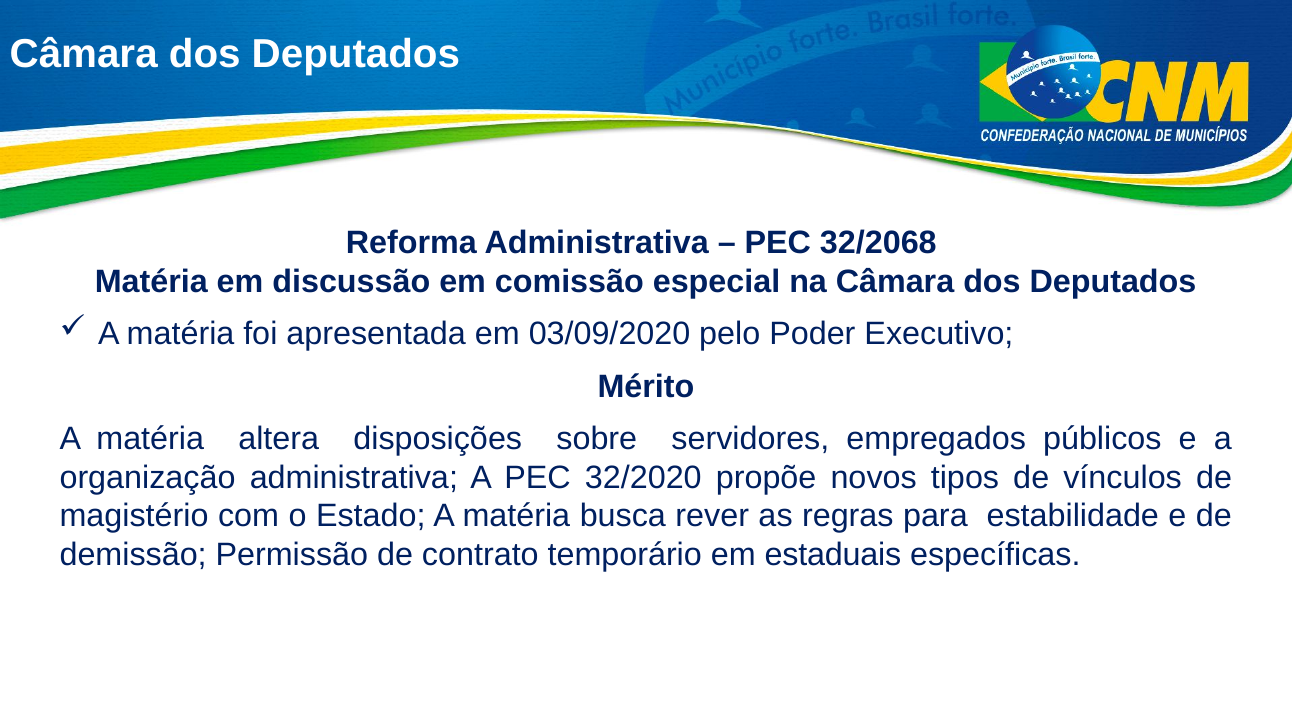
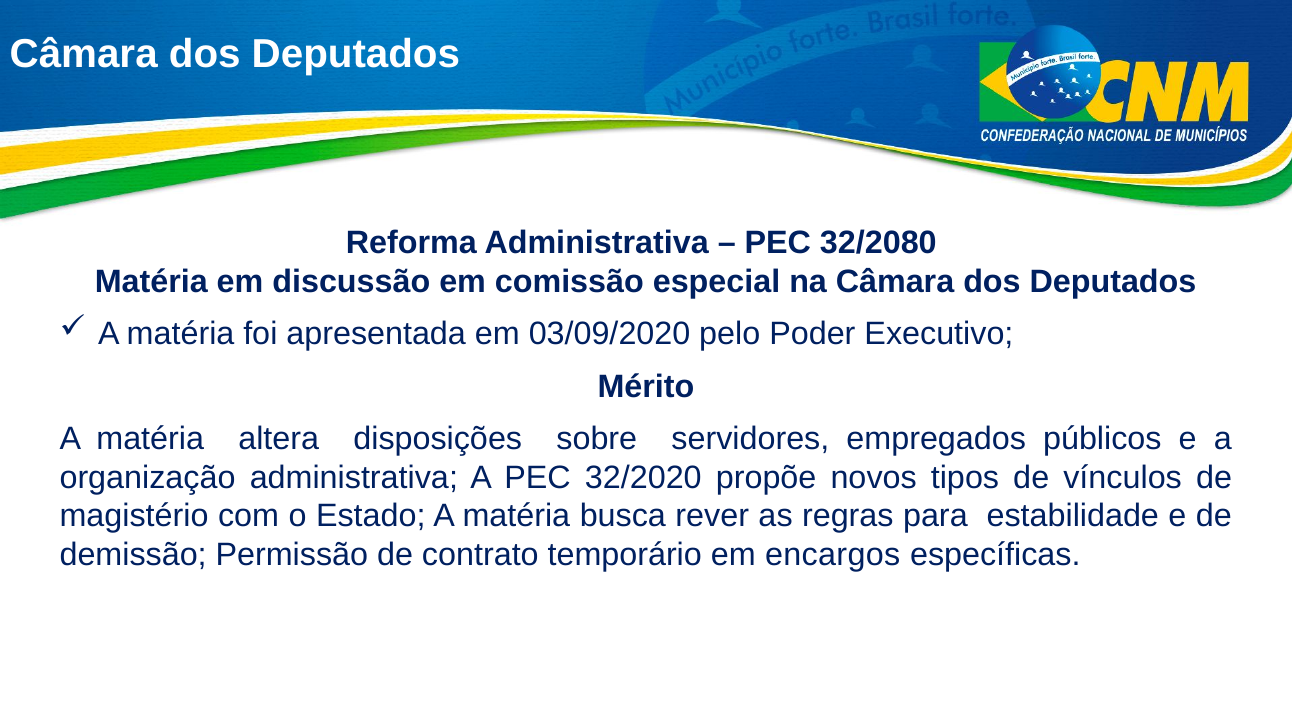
32/2068: 32/2068 -> 32/2080 (878, 243)
estaduais: estaduais -> encargos (833, 555)
